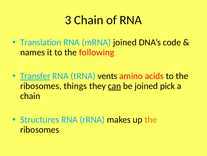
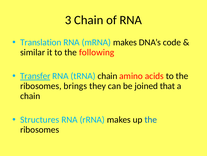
mRNA joined: joined -> makes (125, 42)
names: names -> similar (33, 52)
tRNA vents: vents -> chain (107, 76)
things: things -> brings (75, 86)
can underline: present -> none (115, 86)
pick: pick -> that (167, 86)
the colour: orange -> blue (151, 119)
